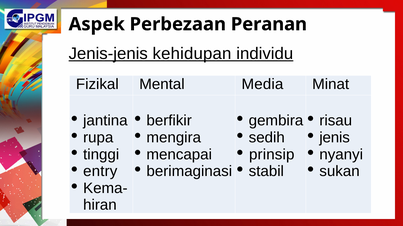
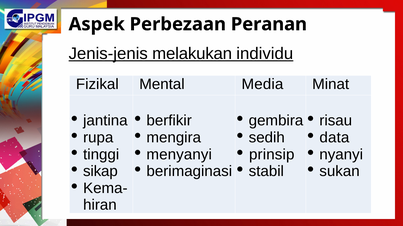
kehidupan: kehidupan -> melakukan (192, 54)
jenis: jenis -> data (334, 138)
mencapai: mencapai -> menyanyi (179, 155)
entry: entry -> sikap (100, 172)
